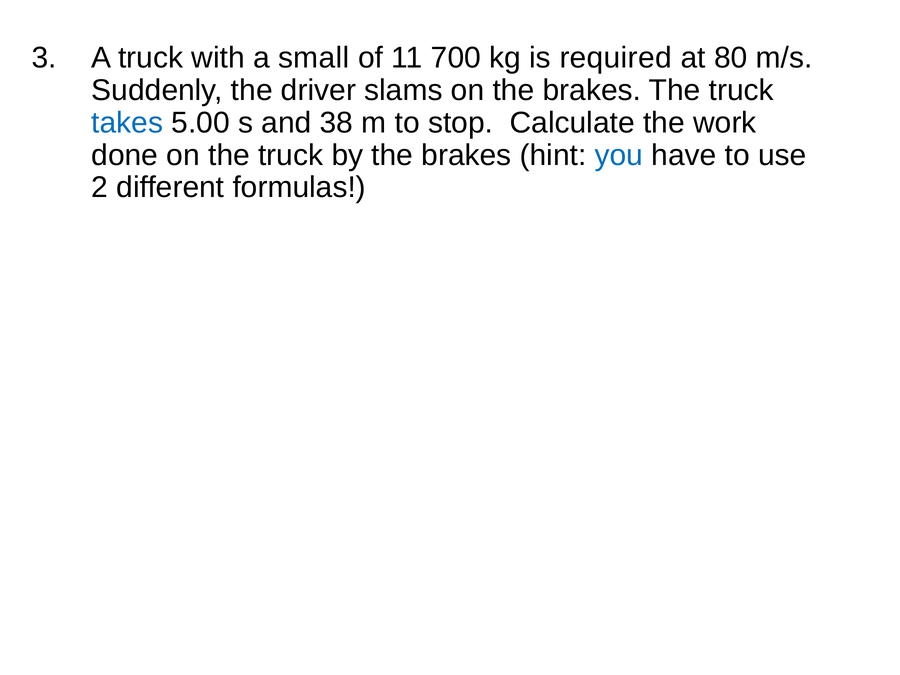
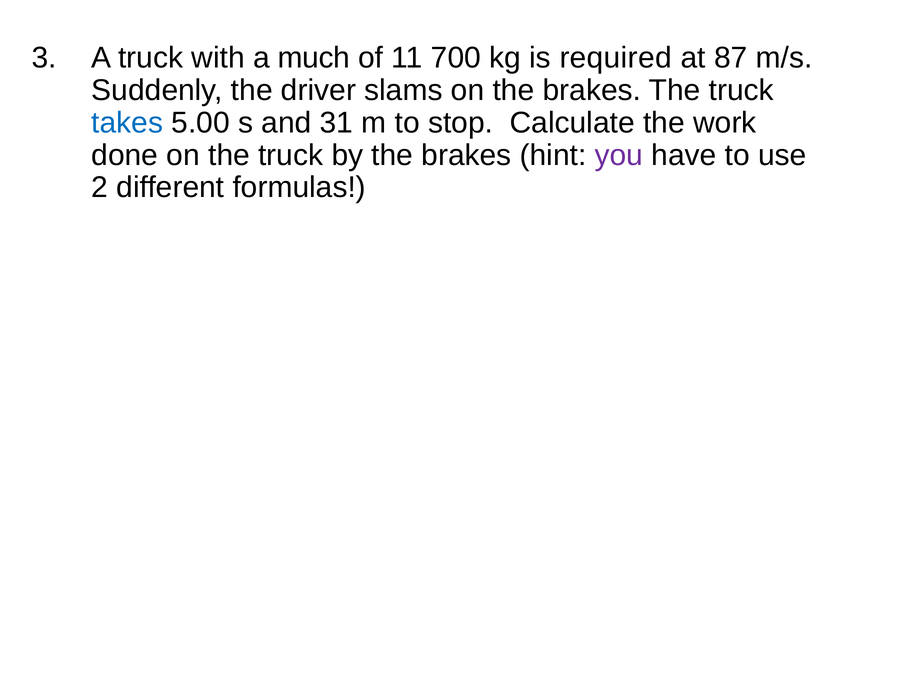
small: small -> much (314, 58)
80: 80 -> 87 (731, 58)
38: 38 -> 31 (336, 123)
you colour: blue -> purple (619, 155)
